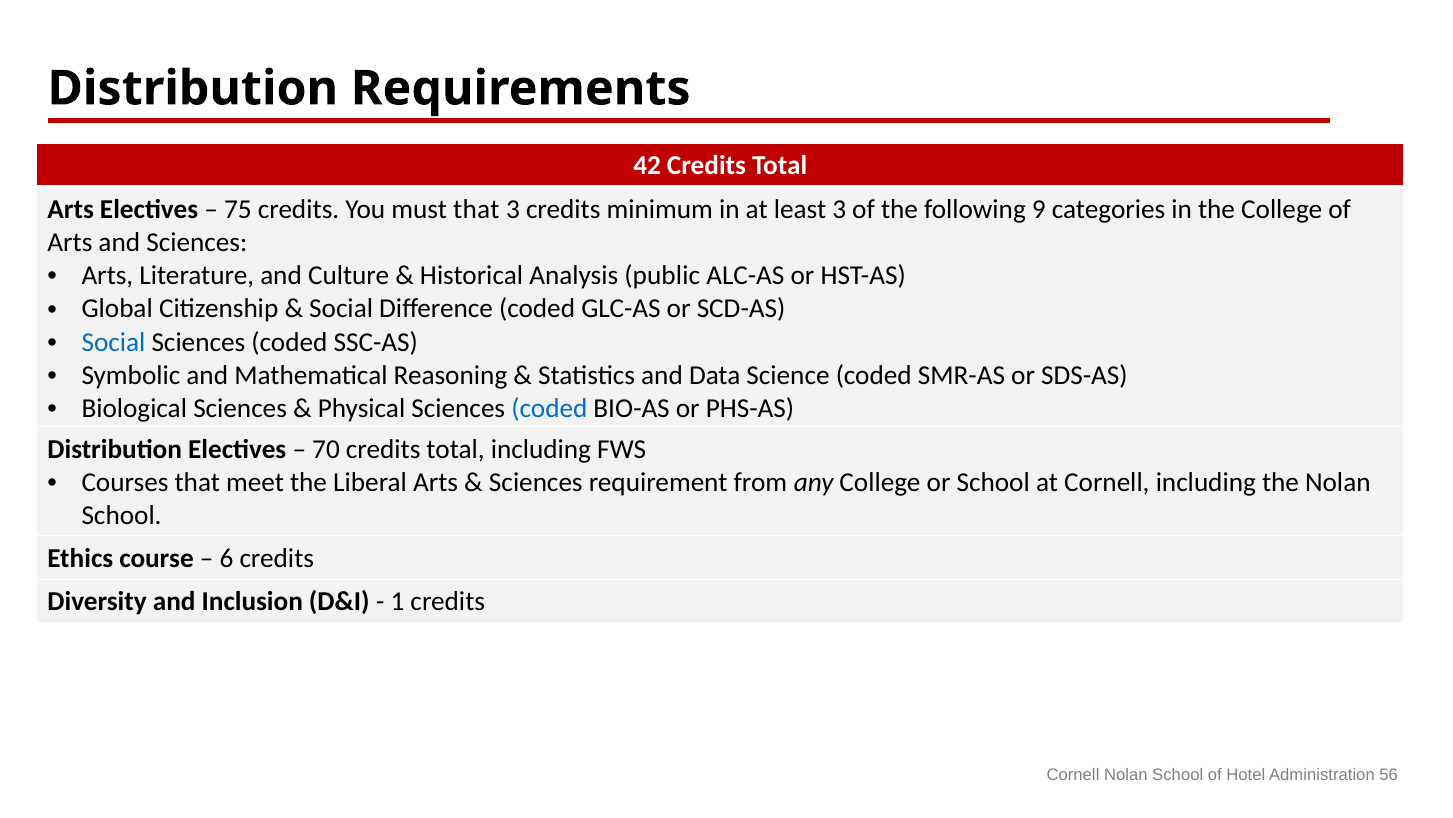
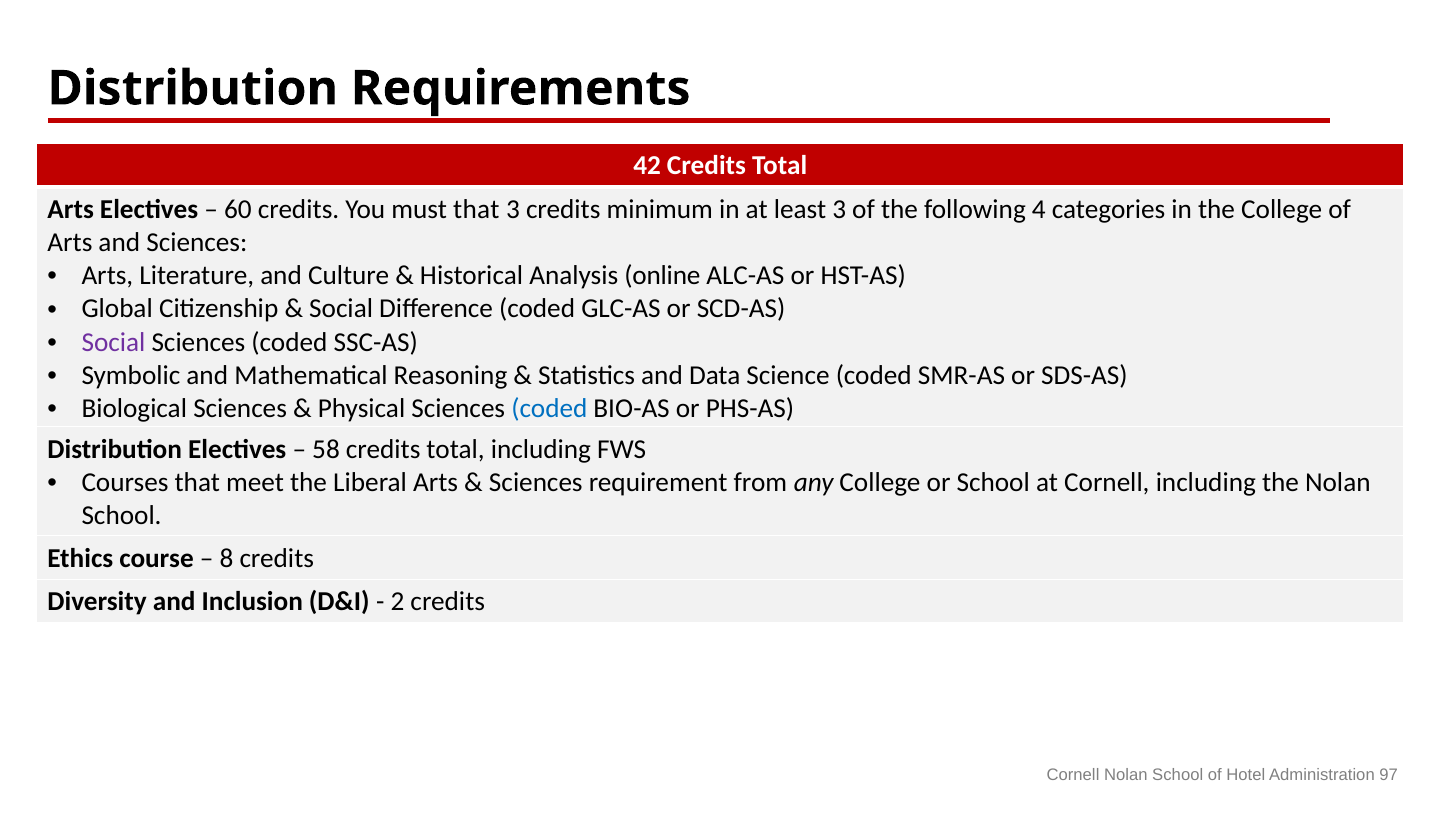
75: 75 -> 60 (238, 209)
9: 9 -> 4 (1039, 209)
public: public -> online (662, 275)
Social colour: blue -> purple (113, 342)
70: 70 -> 58 (326, 449)
6: 6 -> 8 (226, 558)
1: 1 -> 2 (397, 601)
56: 56 -> 97 (1389, 774)
